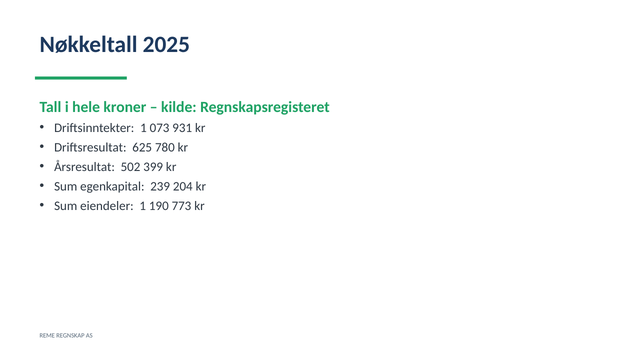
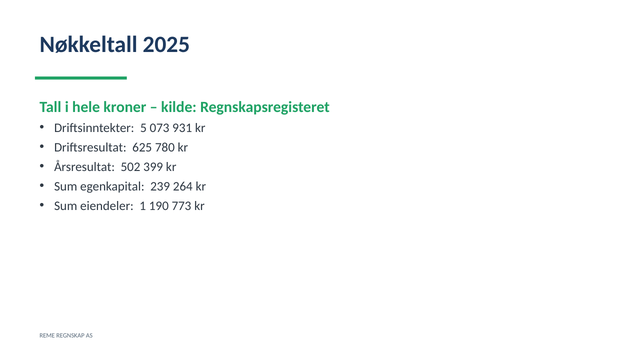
Driftsinntekter 1: 1 -> 5 (143, 128)
204: 204 -> 264 (183, 186)
